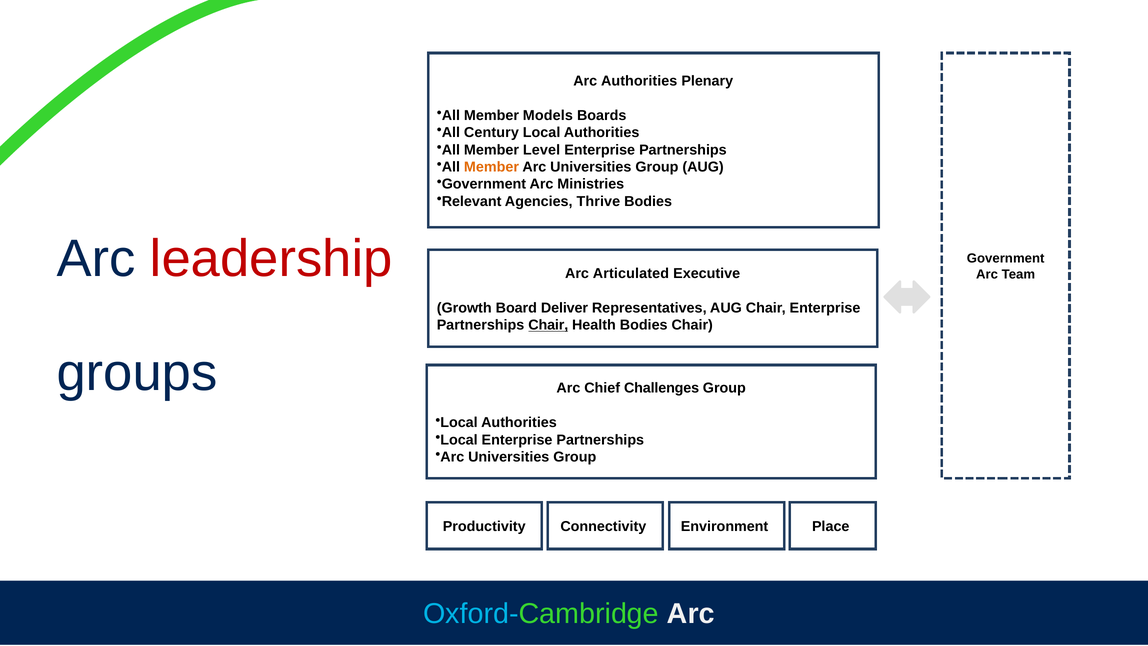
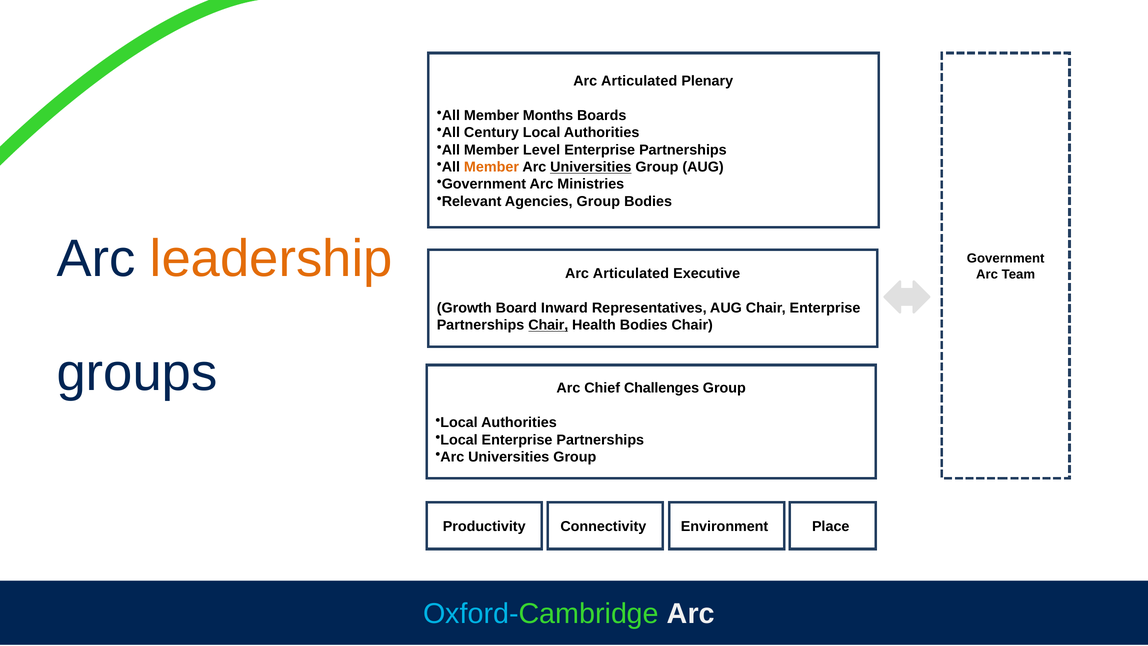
Authorities: Authorities -> Articulated (639, 81)
Models: Models -> Months (548, 115)
Universities underline: none -> present (591, 167)
Agencies Thrive: Thrive -> Group (598, 201)
leadership colour: red -> orange (271, 259)
Deliver: Deliver -> Inward (564, 308)
